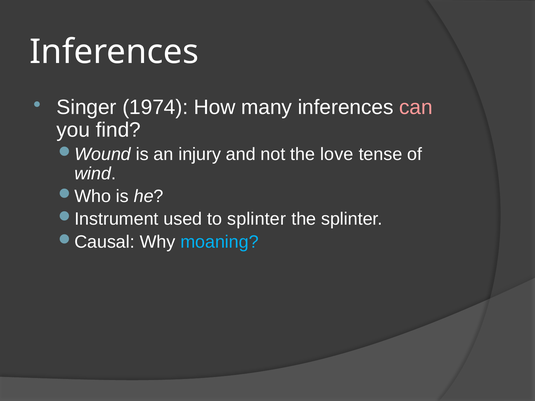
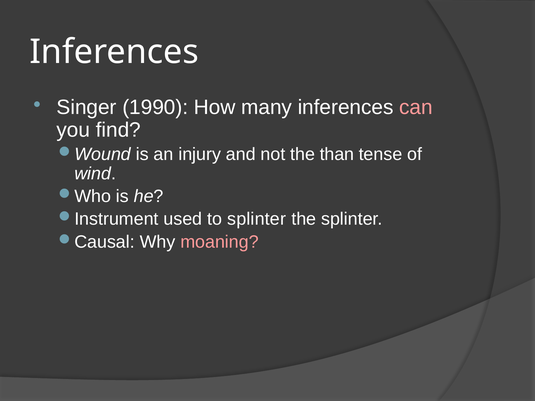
1974: 1974 -> 1990 (155, 107)
love: love -> than (337, 154)
moaning colour: light blue -> pink (220, 242)
